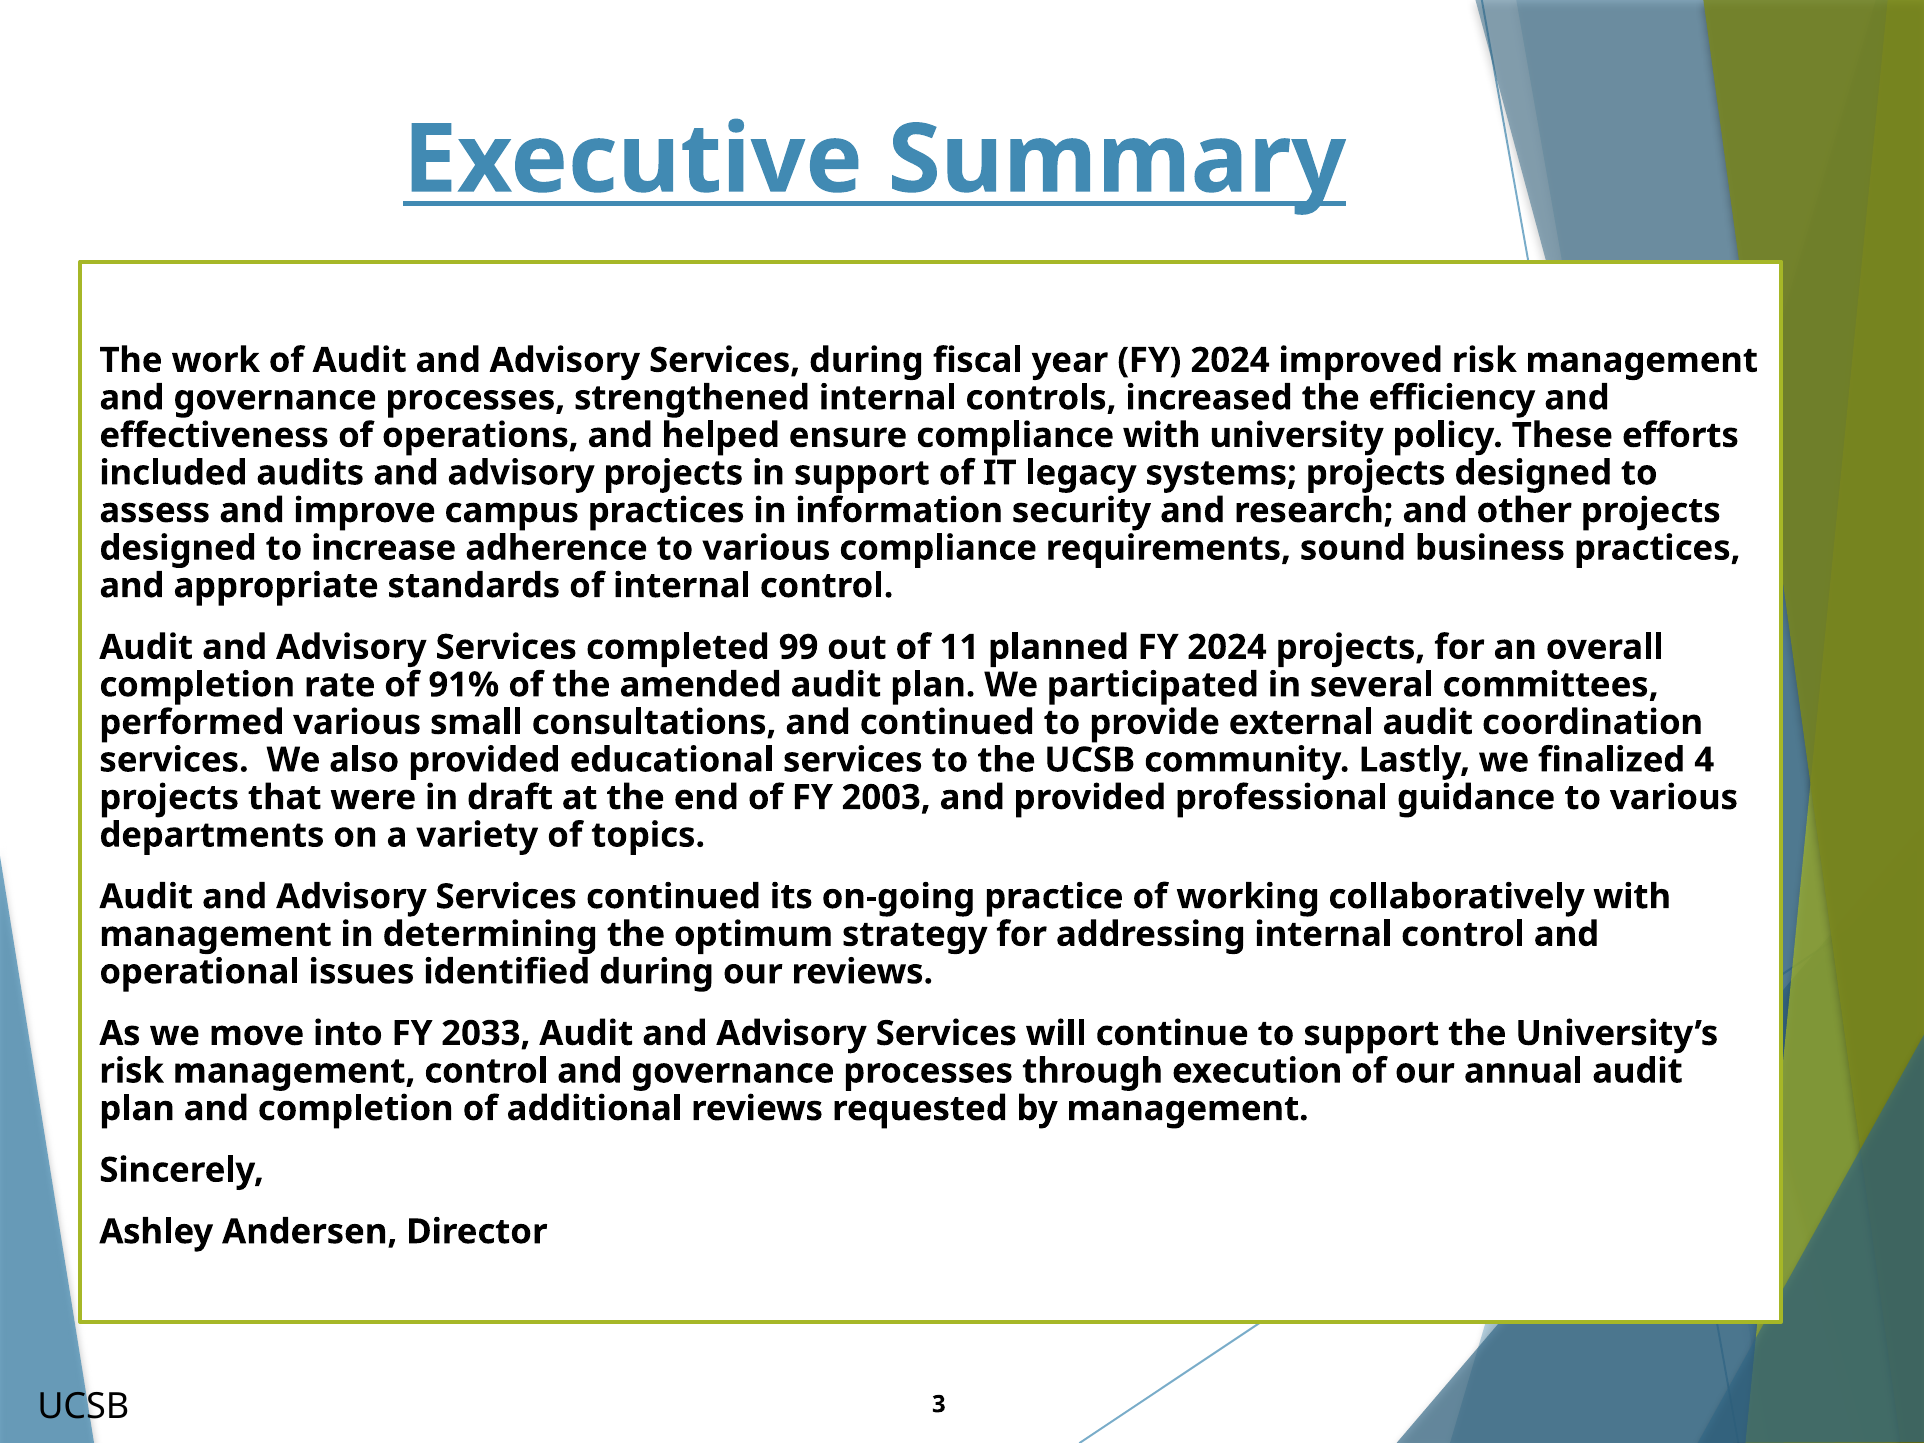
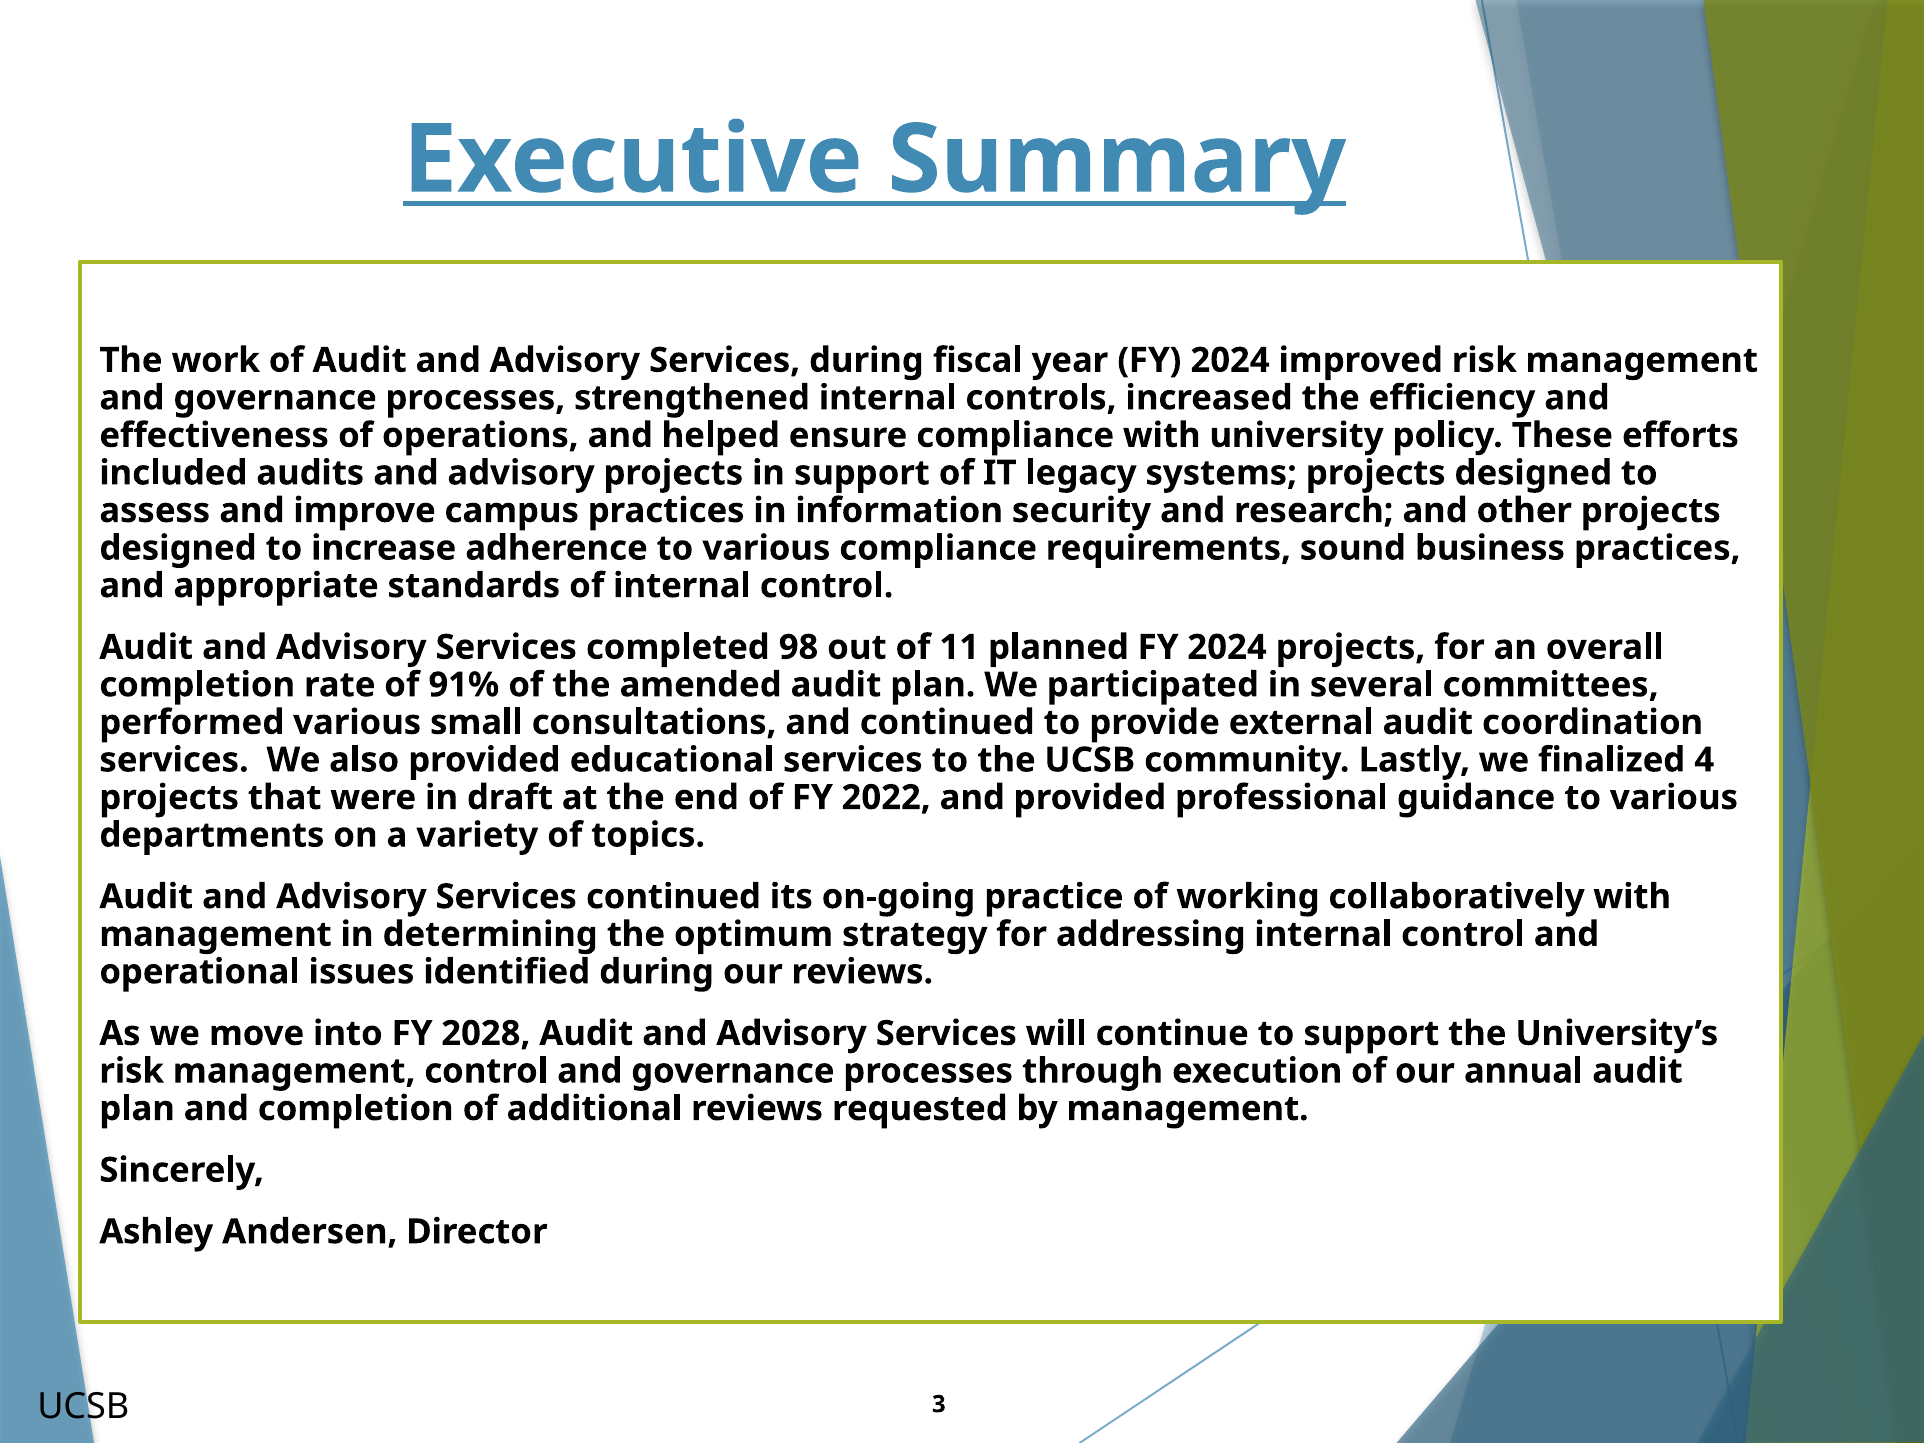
99: 99 -> 98 (799, 647)
2003: 2003 -> 2022 (886, 798)
2033: 2033 -> 2028 (486, 1033)
